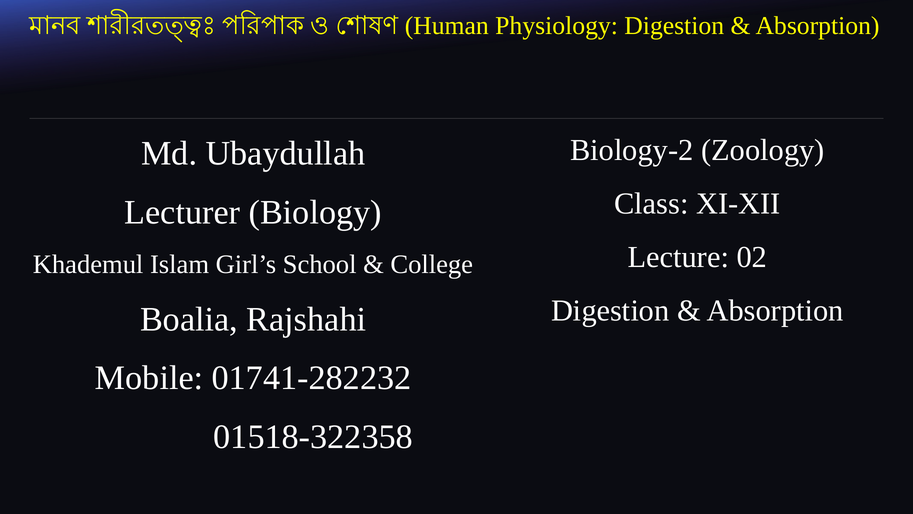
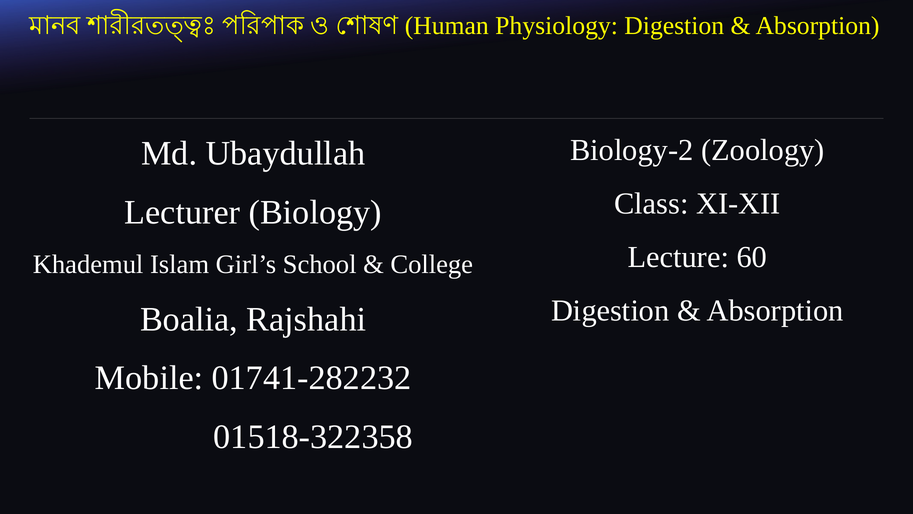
02: 02 -> 60 (752, 257)
